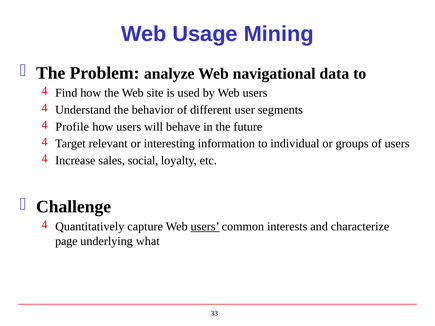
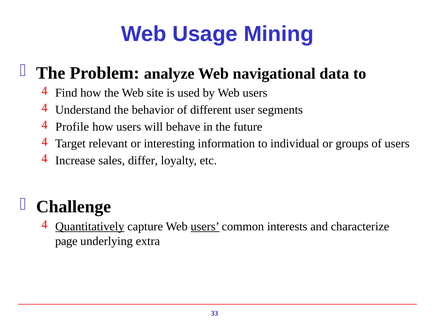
social: social -> differ (143, 161)
Quantitatively underline: none -> present (90, 227)
what: what -> extra (148, 241)
